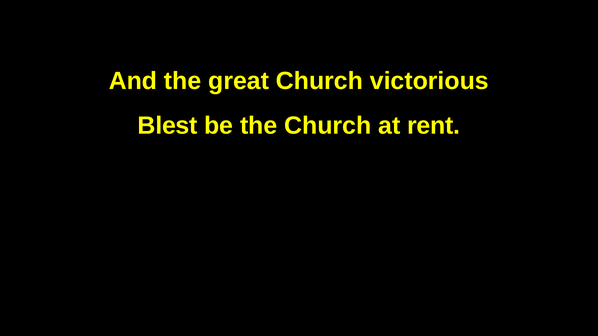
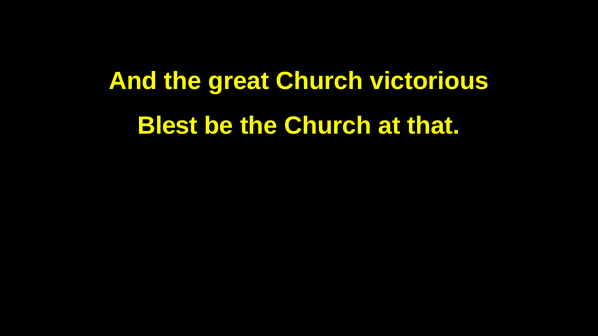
rent: rent -> that (433, 126)
